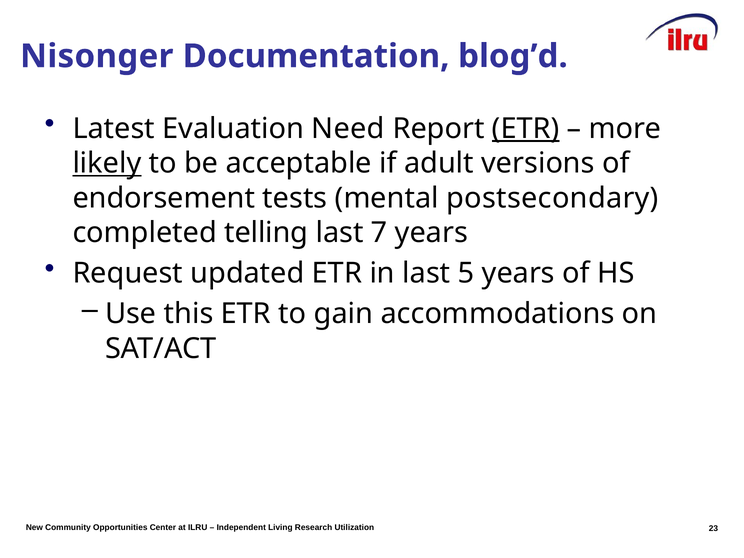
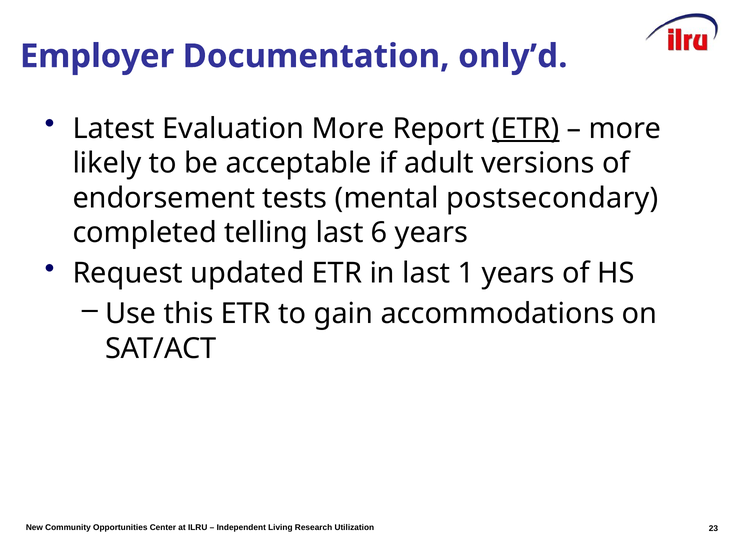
Nisonger: Nisonger -> Employer (97, 56)
blog’d: blog’d -> only’d (513, 56)
Evaluation Need: Need -> More (348, 129)
likely underline: present -> none (107, 163)
7: 7 -> 6 (379, 233)
5: 5 -> 1 (466, 273)
